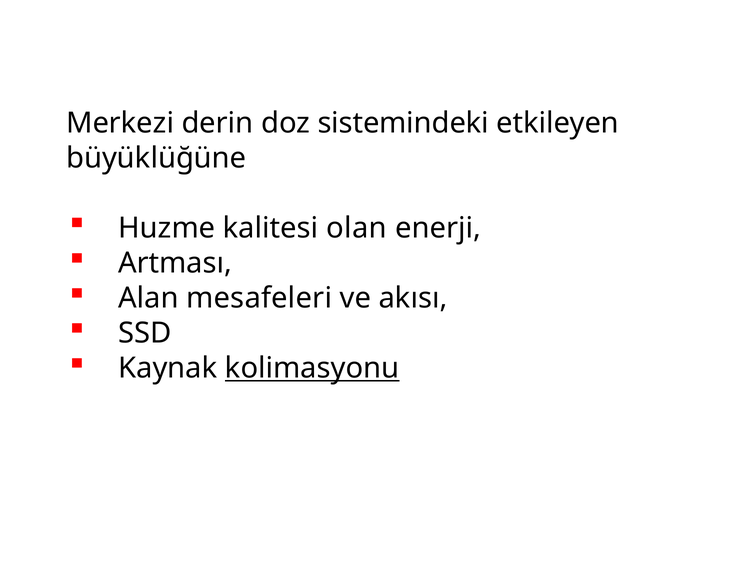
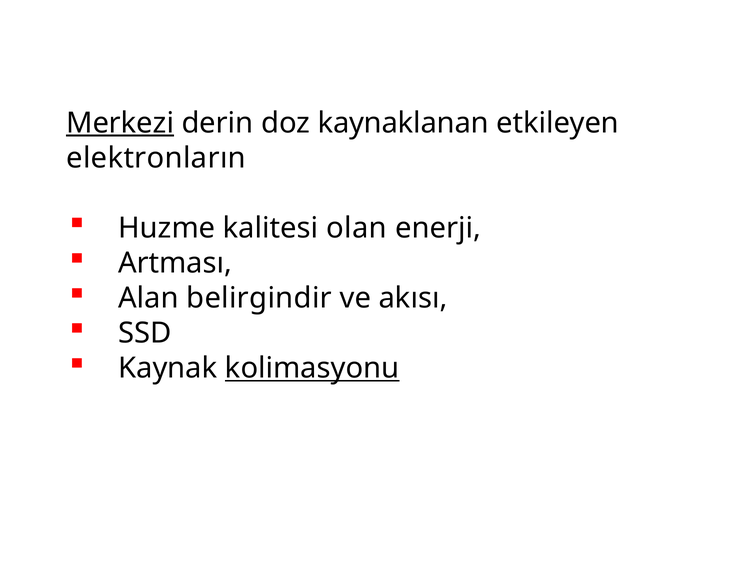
Merkezi underline: none -> present (120, 123)
sistemindeki: sistemindeki -> kaynaklanan (403, 123)
büyüklüğüne: büyüklüğüne -> elektronların (156, 158)
mesafeleri: mesafeleri -> belirgindir (259, 298)
